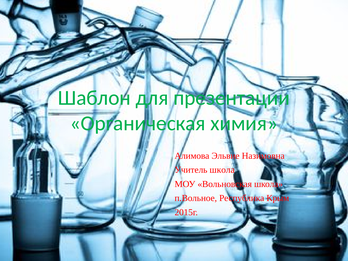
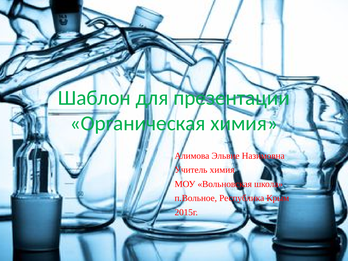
Учитель школа: школа -> химия (222, 170)
